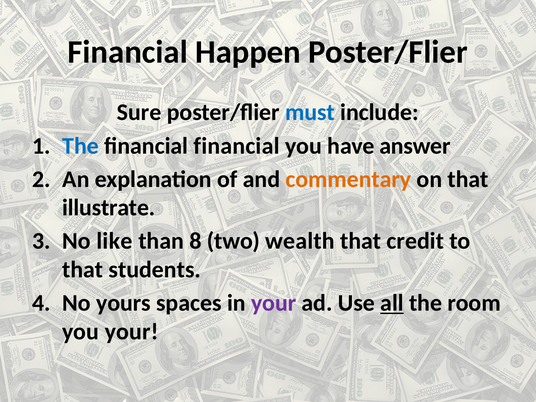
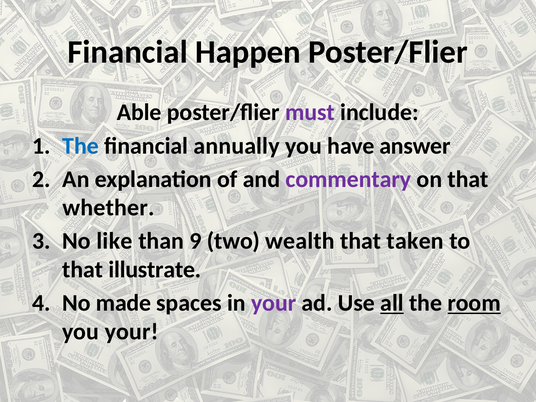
Sure: Sure -> Able (139, 112)
must colour: blue -> purple (310, 112)
financial financial: financial -> annually (237, 146)
commentary colour: orange -> purple (348, 179)
illustrate: illustrate -> whether (109, 208)
8: 8 -> 9 (195, 241)
credit: credit -> taken (415, 241)
students: students -> illustrate (155, 270)
yours: yours -> made (124, 303)
room underline: none -> present (474, 303)
